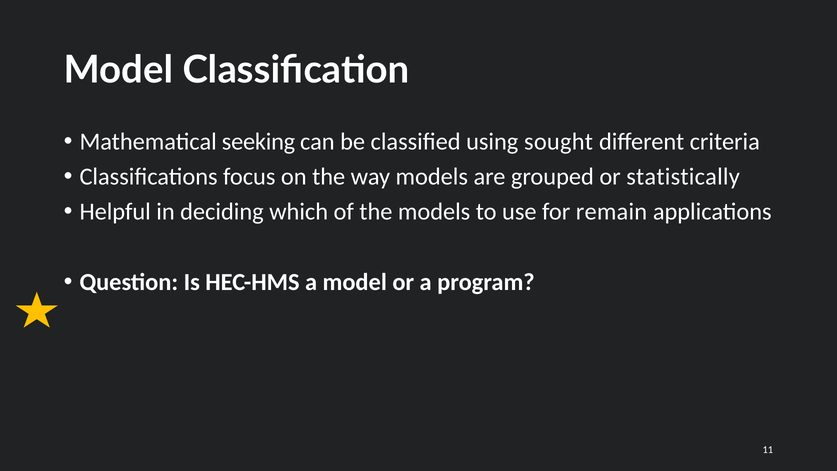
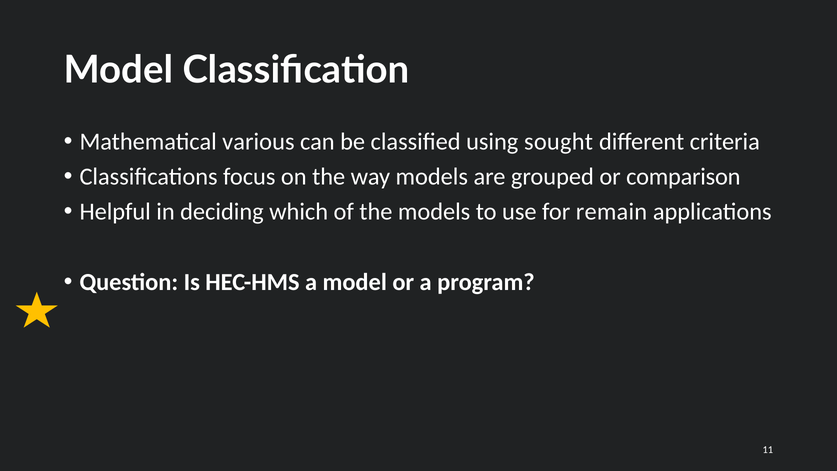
seeking: seeking -> various (258, 142)
statistically: statistically -> comparison (683, 177)
